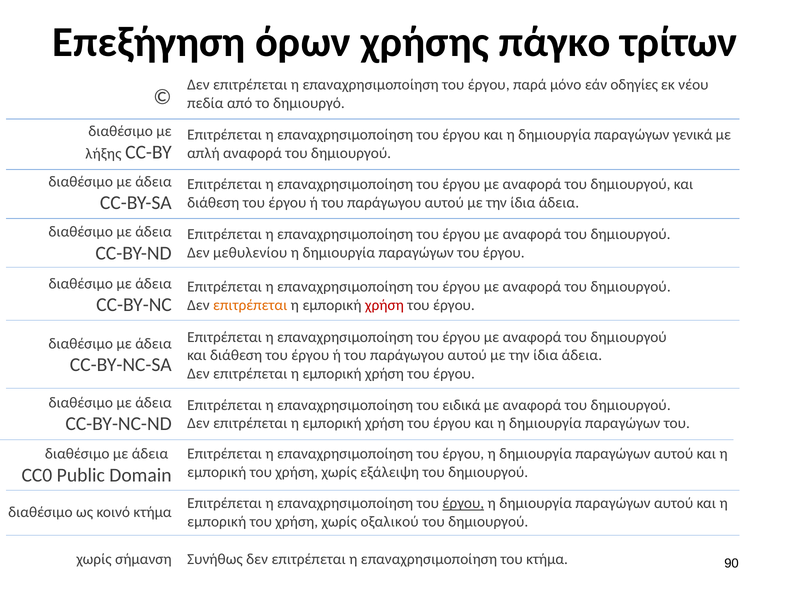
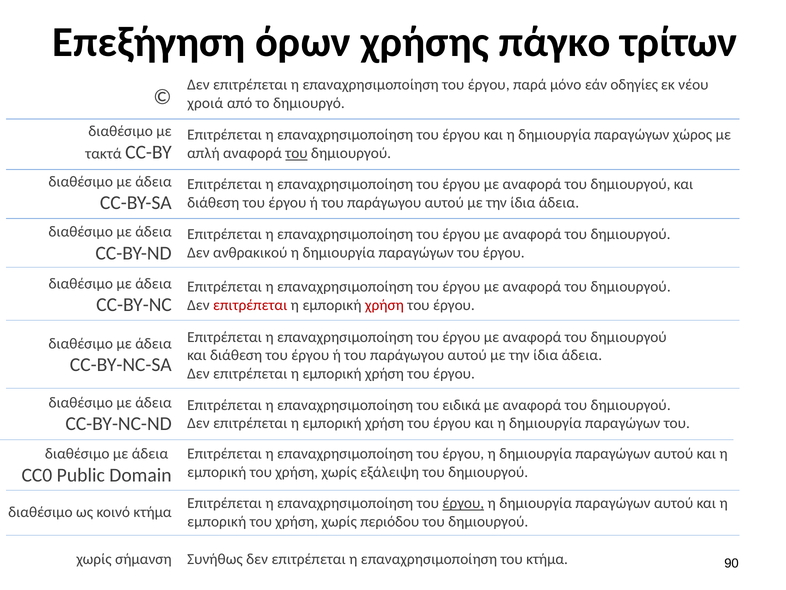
πεδία: πεδία -> χροιά (205, 103)
γενικά: γενικά -> χώρος (693, 135)
του underline: none -> present (296, 153)
λήξης: λήξης -> τακτά (103, 154)
μεθυλενίου: μεθυλενίου -> ανθρακικού (250, 253)
επιτρέπεται colour: orange -> red (250, 305)
οξαλικού: οξαλικού -> περιόδου (390, 521)
